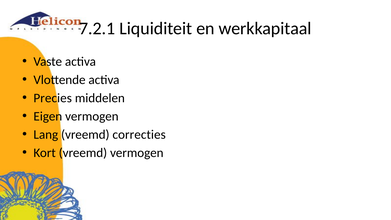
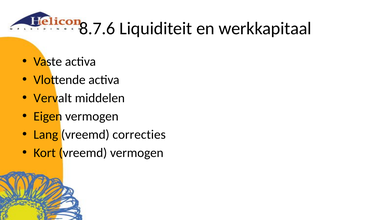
7.2.1: 7.2.1 -> 8.7.6 (97, 28)
Precies: Precies -> Vervalt (53, 98)
